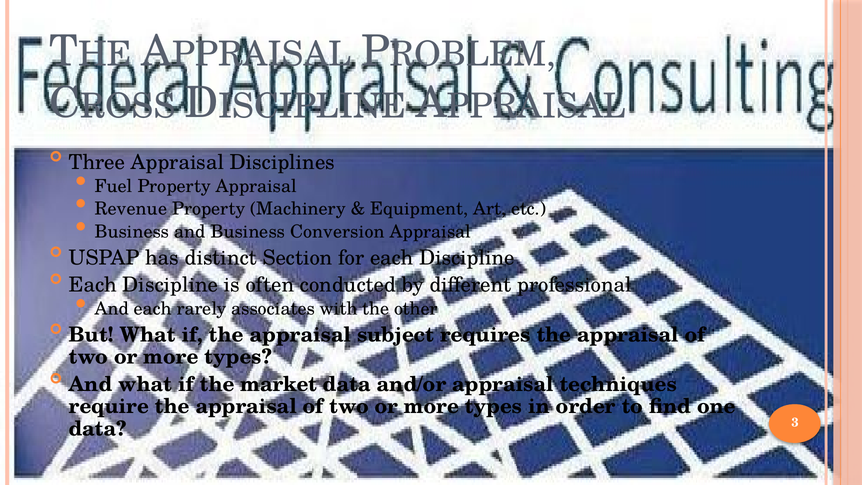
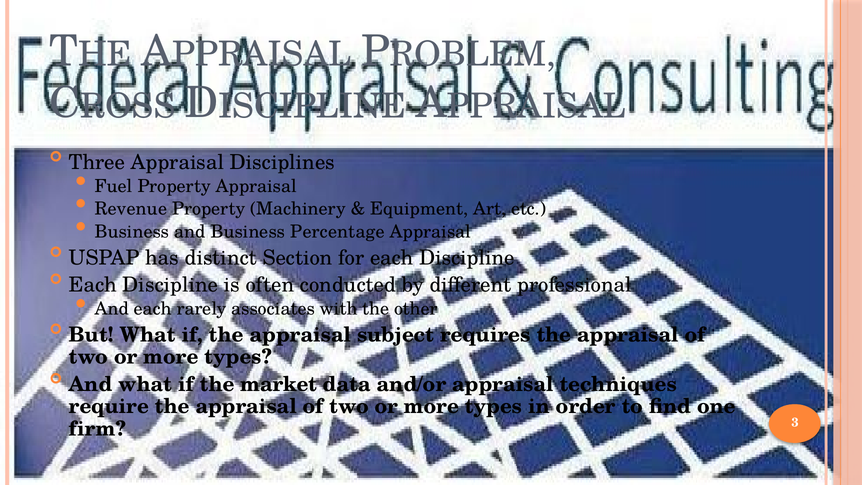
Conversion: Conversion -> Percentage (337, 232)
data: data -> firm (97, 429)
